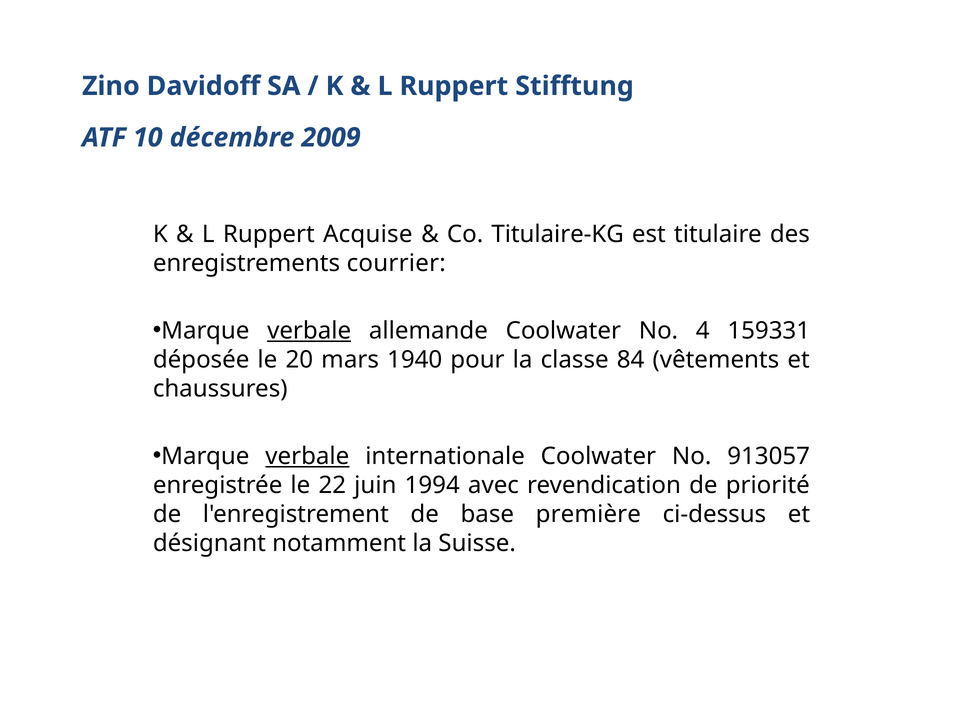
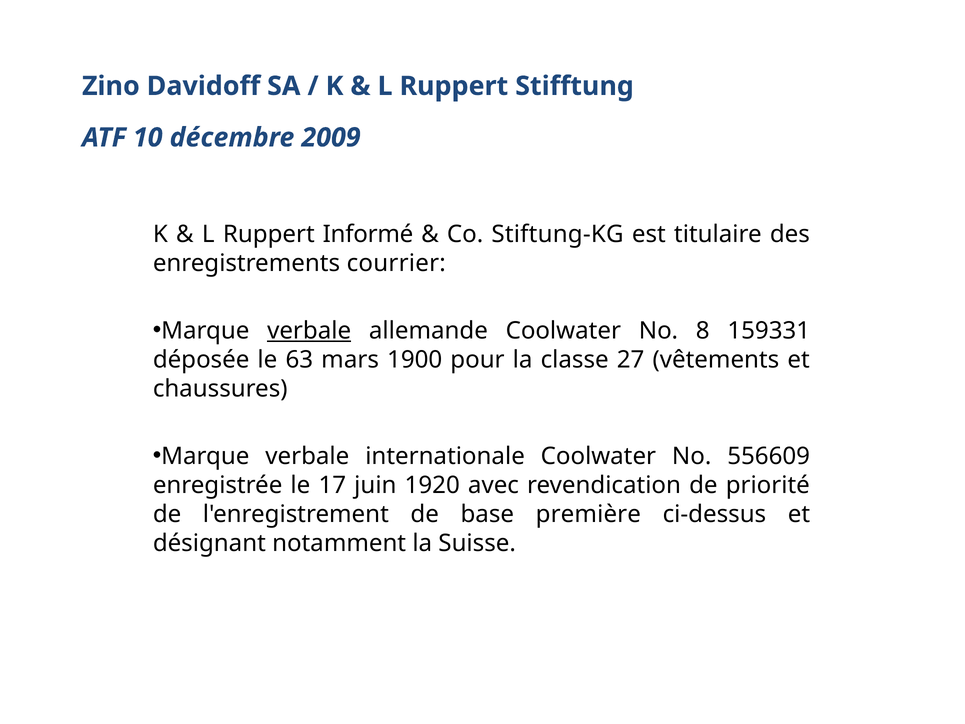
Acquise: Acquise -> Informé (368, 234)
Titulaire-KG: Titulaire-KG -> Stiftung-KG (558, 234)
4: 4 -> 8 (703, 331)
20: 20 -> 63 (299, 360)
1940: 1940 -> 1900 (415, 360)
84: 84 -> 27 (631, 360)
verbale underline: present -> none (307, 456)
913057: 913057 -> 556609 (769, 456)
22: 22 -> 17 (332, 485)
1994: 1994 -> 1920 (432, 485)
